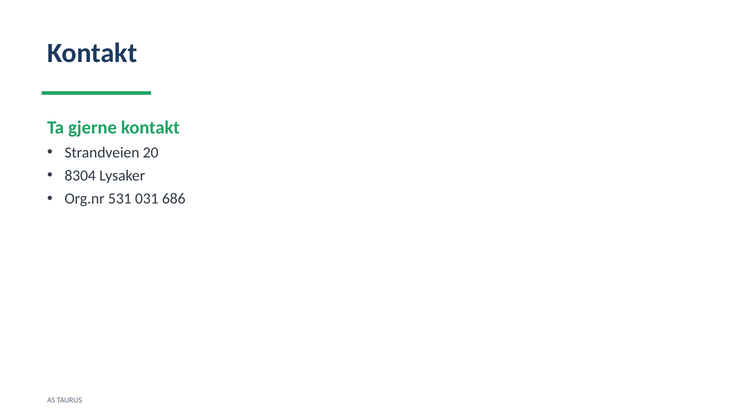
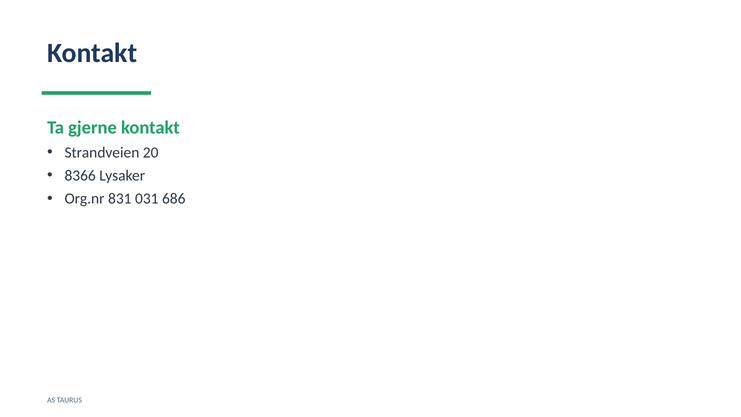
8304: 8304 -> 8366 (80, 176)
531: 531 -> 831 (120, 199)
